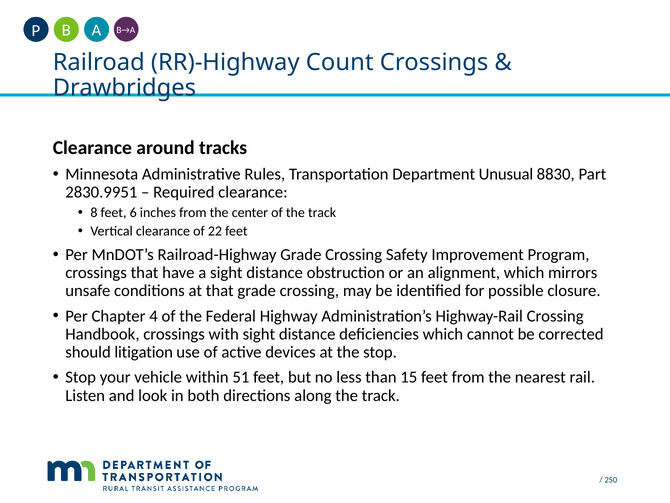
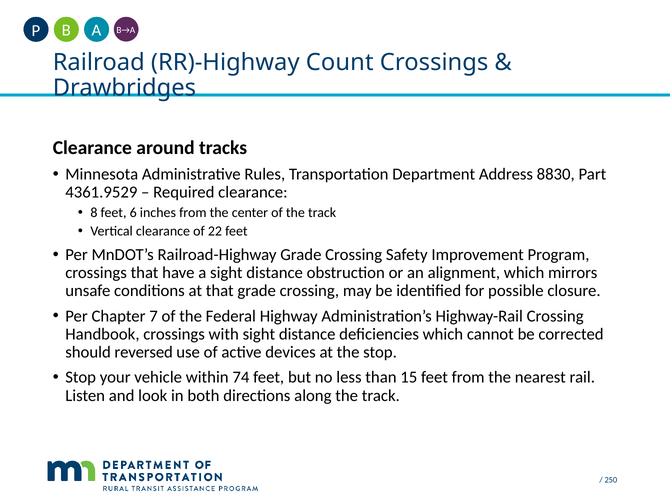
Unusual: Unusual -> Address (506, 174)
2830.9951: 2830.9951 -> 4361.9529 (101, 192)
4: 4 -> 7 (154, 316)
litigation: litigation -> reversed (144, 352)
51: 51 -> 74 (241, 377)
